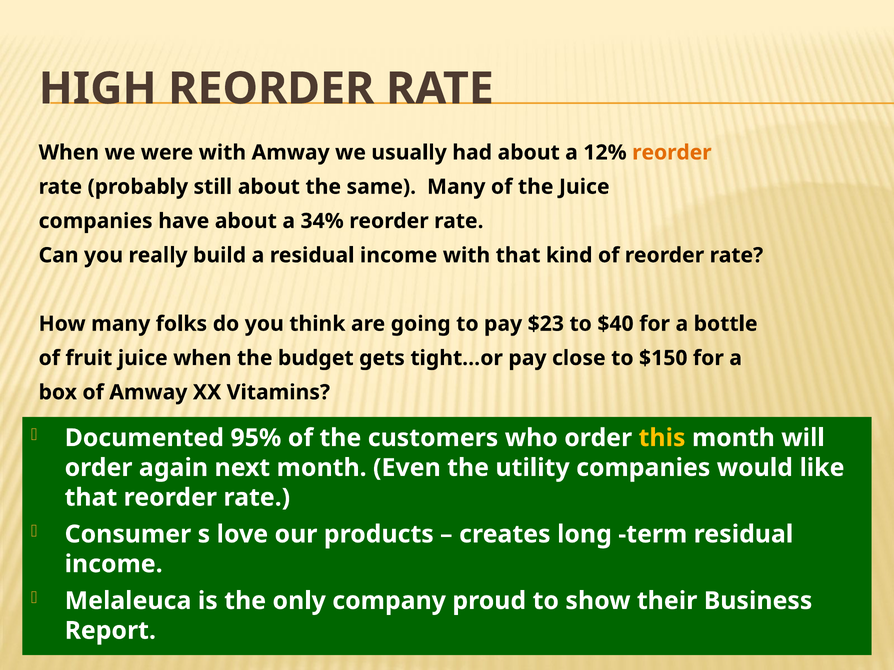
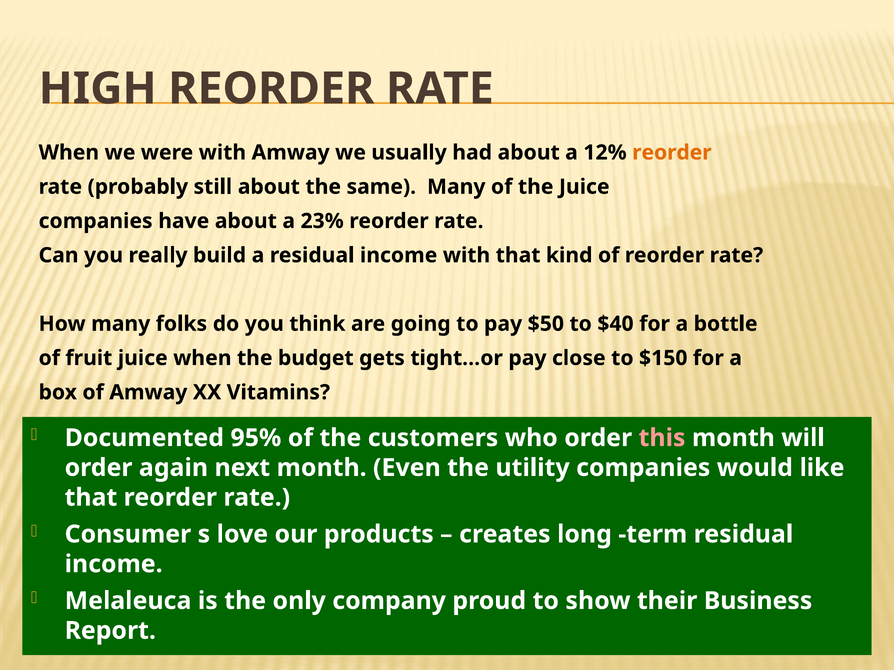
34%: 34% -> 23% (322, 221)
$23: $23 -> $50 (546, 324)
this colour: yellow -> pink (662, 438)
